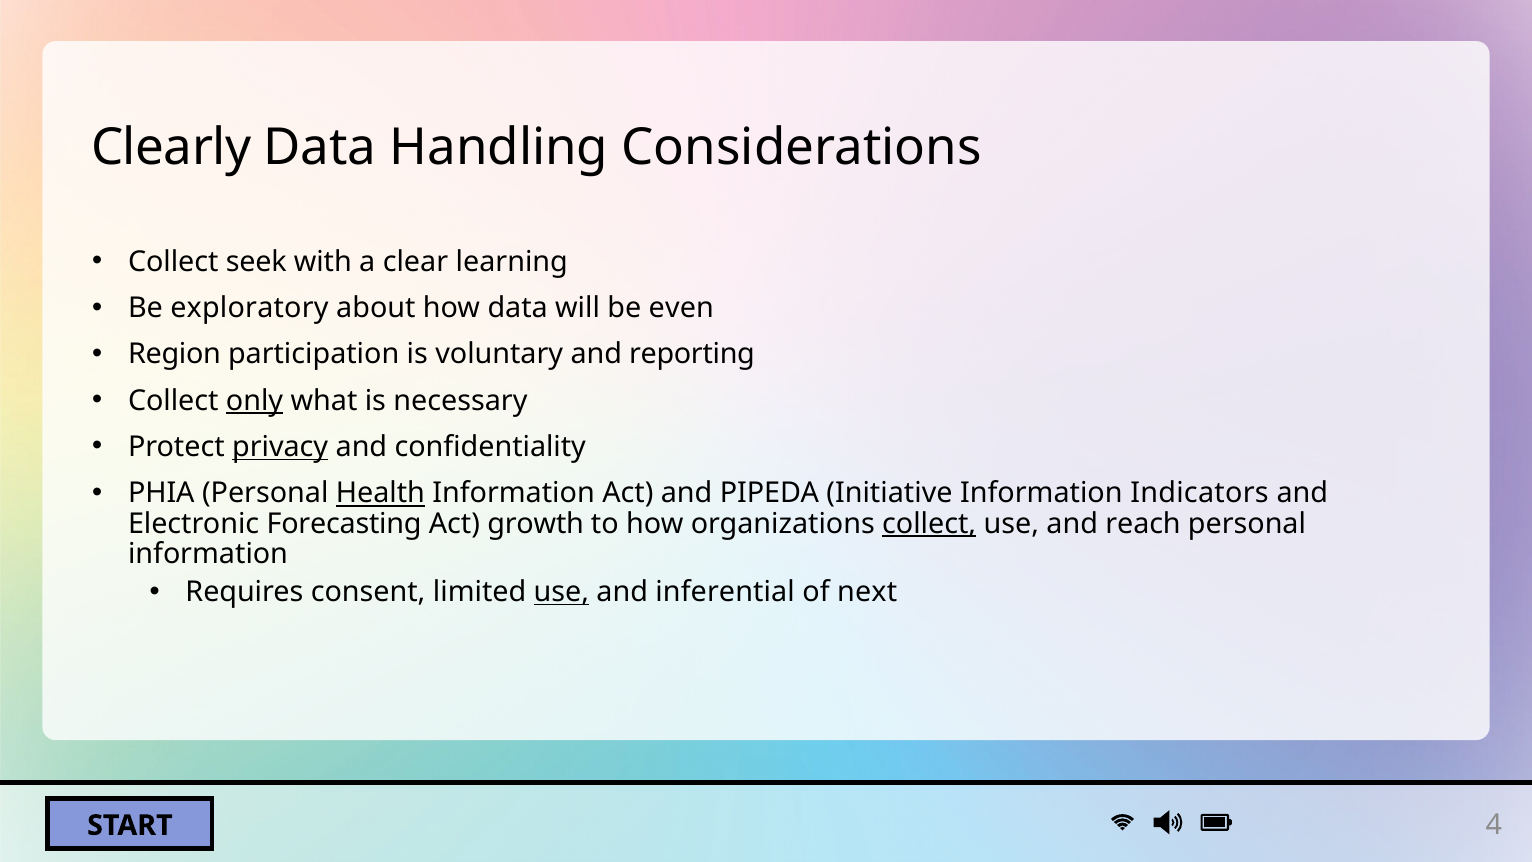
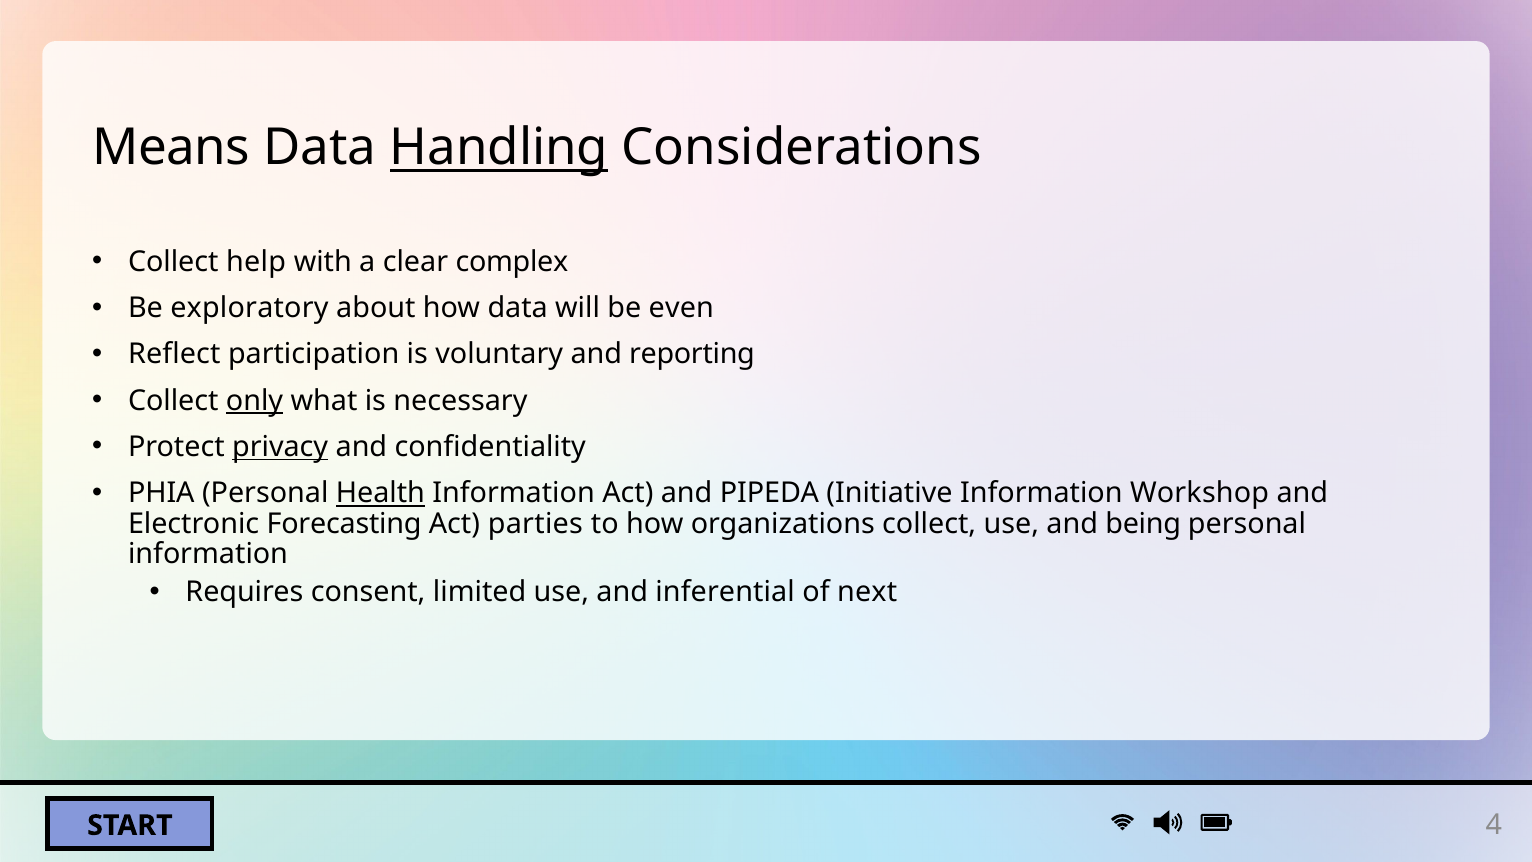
Clearly: Clearly -> Means (171, 148)
Handling underline: none -> present (499, 148)
seek: seek -> help (256, 262)
learning: learning -> complex (512, 262)
Region: Region -> Reflect (174, 354)
Indicators: Indicators -> Workshop (1200, 493)
growth: growth -> parties (535, 523)
collect underline: present -> none (929, 523)
reach: reach -> being (1143, 523)
use underline: present -> none (561, 592)
